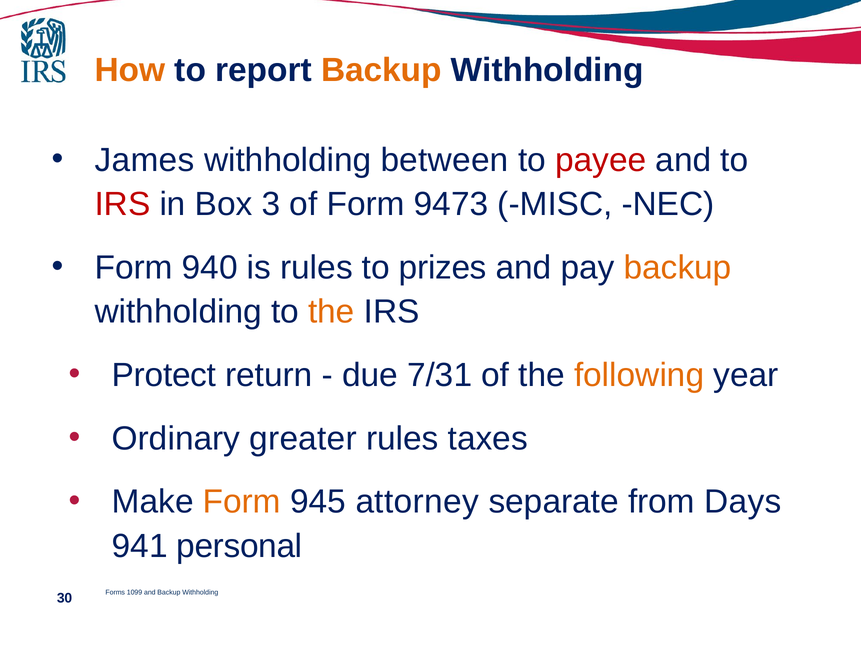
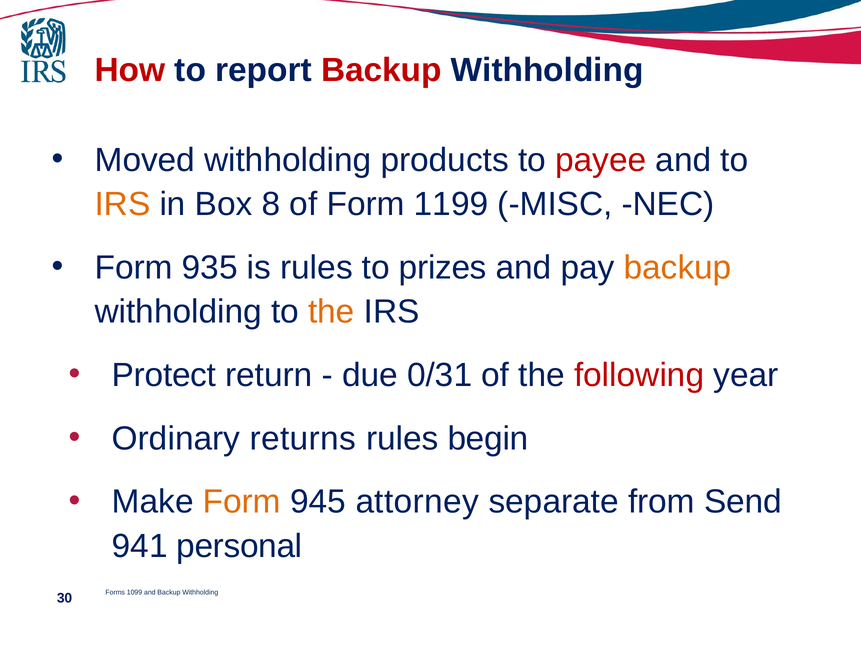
How colour: orange -> red (130, 70)
Backup colour: orange -> red (381, 70)
James: James -> Moved (145, 160)
between: between -> products (445, 160)
IRS colour: red -> orange (123, 204)
3: 3 -> 8 (271, 204)
9473: 9473 -> 1199 (451, 204)
940: 940 -> 935 (210, 267)
7/31: 7/31 -> 0/31 (440, 375)
following colour: orange -> red (639, 375)
greater: greater -> returns (303, 438)
taxes: taxes -> begin (488, 438)
Days: Days -> Send (743, 502)
